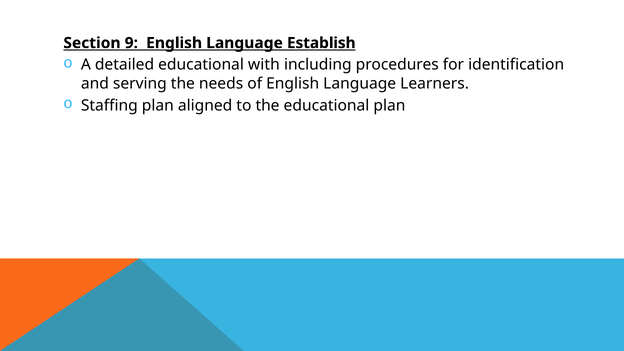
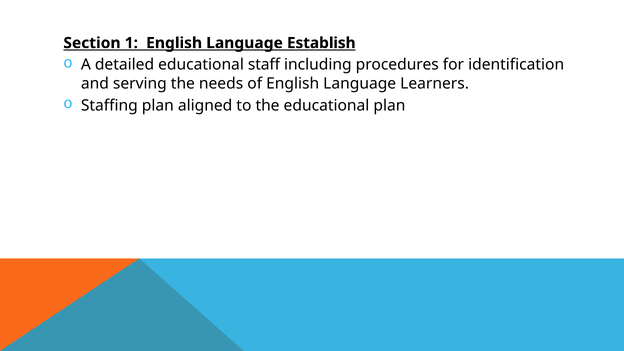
9: 9 -> 1 (131, 43)
with: with -> staff (264, 65)
